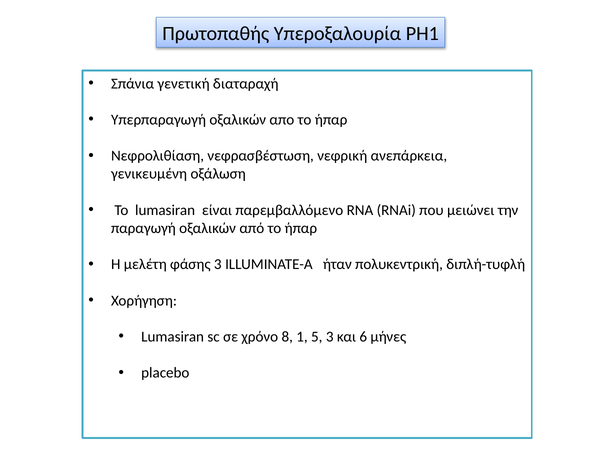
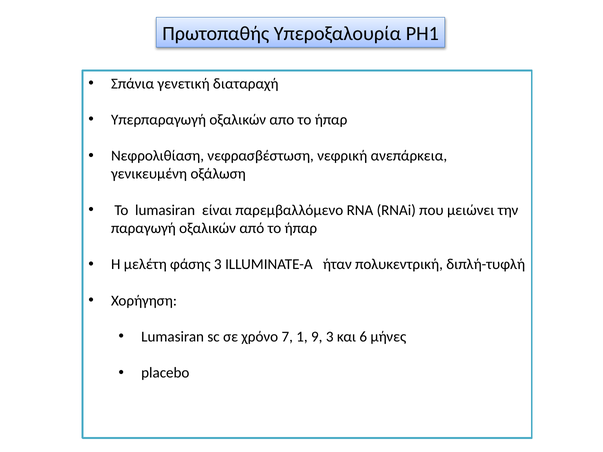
8: 8 -> 7 (287, 337)
5: 5 -> 9 (317, 337)
